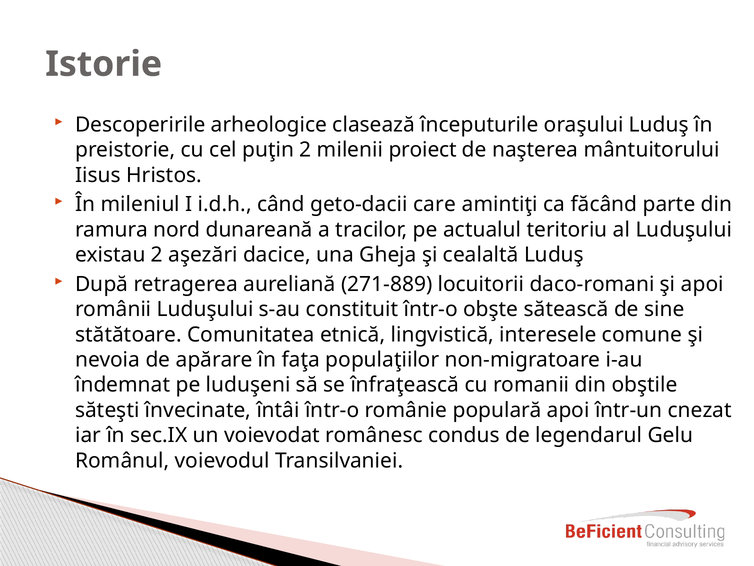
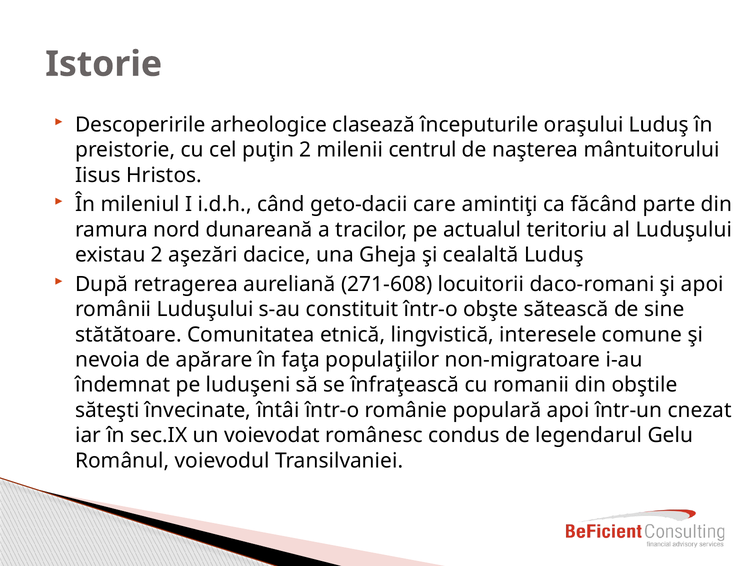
proiect: proiect -> centrul (423, 150)
271-889: 271-889 -> 271-608 (387, 284)
